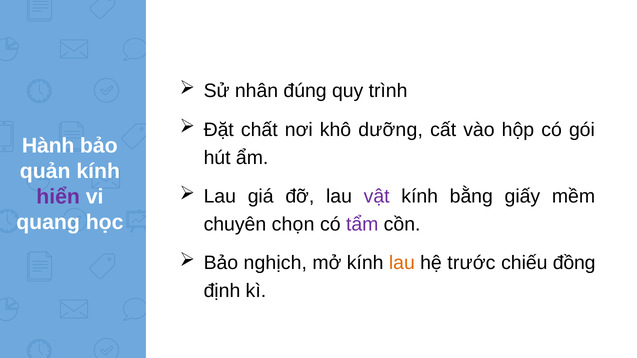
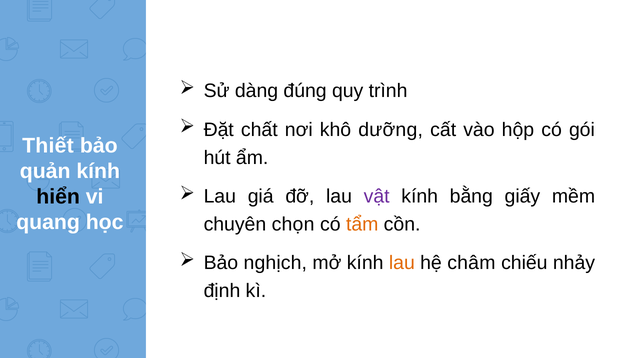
nhân: nhân -> dàng (257, 91)
Hành: Hành -> Thiết (48, 146)
hiển colour: purple -> black (58, 197)
tẩm colour: purple -> orange (362, 224)
trước: trước -> châm (471, 263)
đồng: đồng -> nhảy (574, 263)
